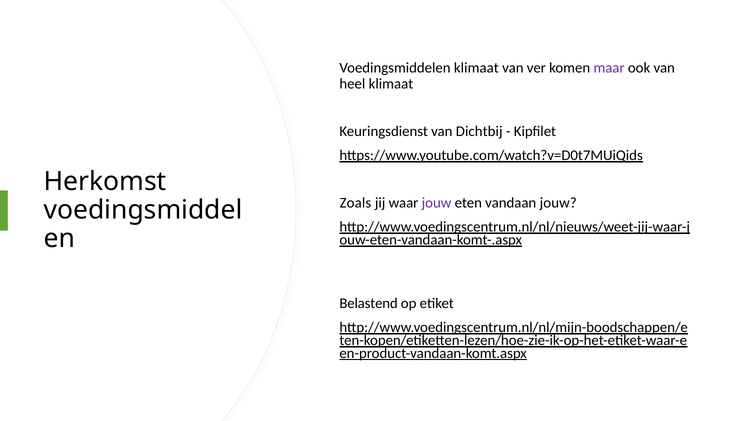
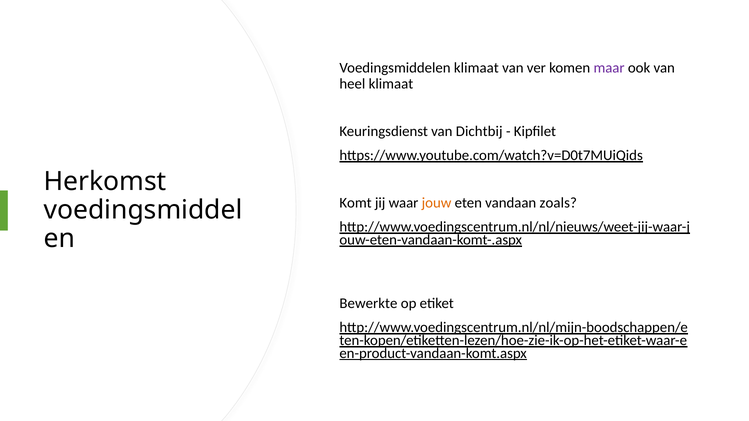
Zoals: Zoals -> Komt (356, 203)
jouw colour: purple -> orange (437, 203)
vandaan jouw: jouw -> zoals (558, 203)
Belastend: Belastend -> Bewerkte (368, 304)
